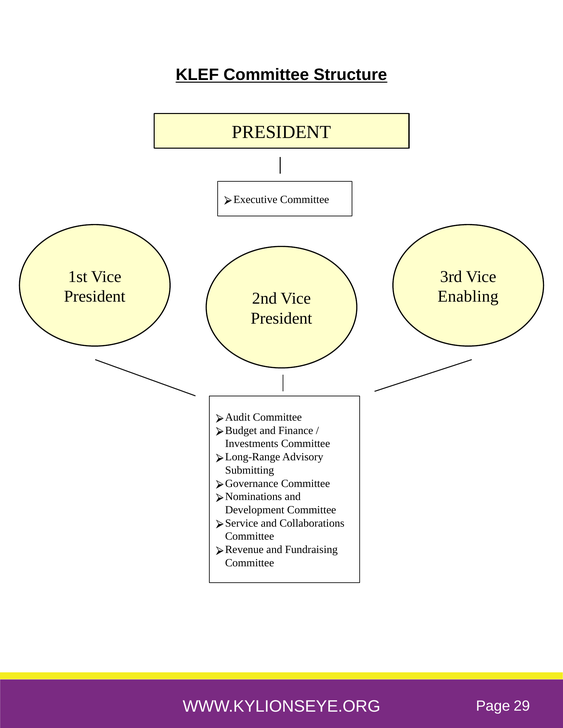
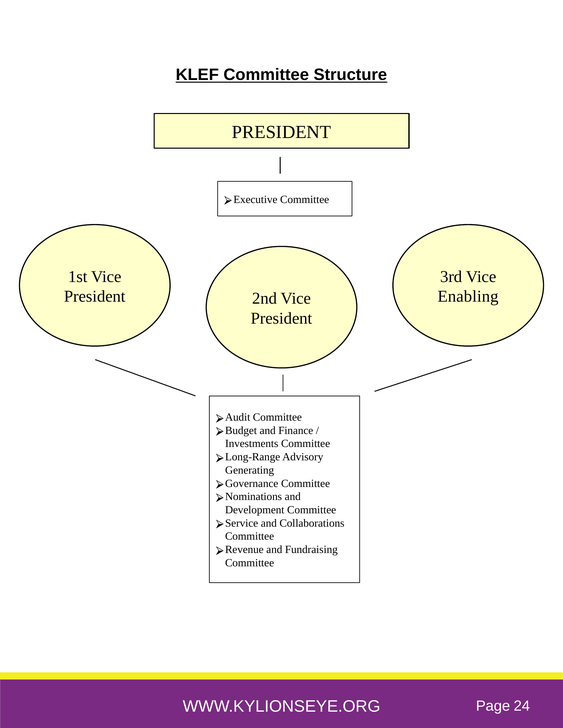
Submitting: Submitting -> Generating (250, 471)
29: 29 -> 24 (522, 707)
